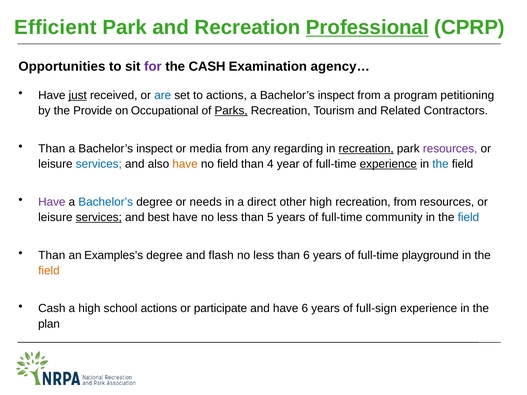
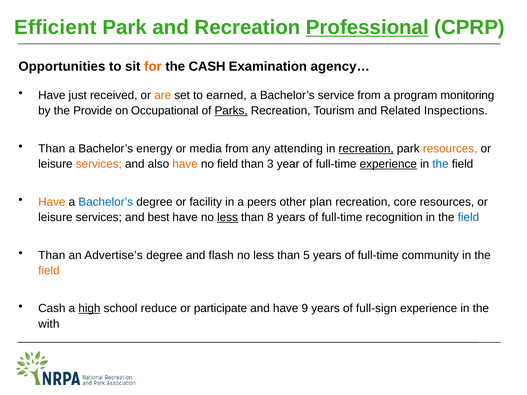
for colour: purple -> orange (153, 67)
just underline: present -> none (78, 95)
are colour: blue -> orange (163, 95)
to actions: actions -> earned (226, 95)
inspect: inspect -> service (336, 95)
petitioning: petitioning -> monitoring (467, 95)
Contractors: Contractors -> Inspections (456, 111)
inspect: inspect -> energy (154, 149)
regarding: regarding -> attending (298, 149)
resources colour: purple -> orange (450, 149)
services colour: blue -> orange (99, 164)
4: 4 -> 3 (270, 164)
Have colour: purple -> orange (52, 202)
needs: needs -> facility (206, 202)
direct: direct -> peers (262, 202)
other high: high -> plan (321, 202)
recreation from: from -> core (405, 202)
services underline: present -> none (99, 217)
less underline: none -> present (228, 217)
5: 5 -> 8 (270, 217)
community: community -> recognition (394, 217)
Examples’s: Examples’s -> Advertise’s (114, 255)
than 6: 6 -> 5 (306, 255)
playground: playground -> community (430, 255)
high underline: none -> present (89, 309)
school actions: actions -> reduce (159, 309)
have 6: 6 -> 9 (305, 309)
plan: plan -> with (49, 324)
